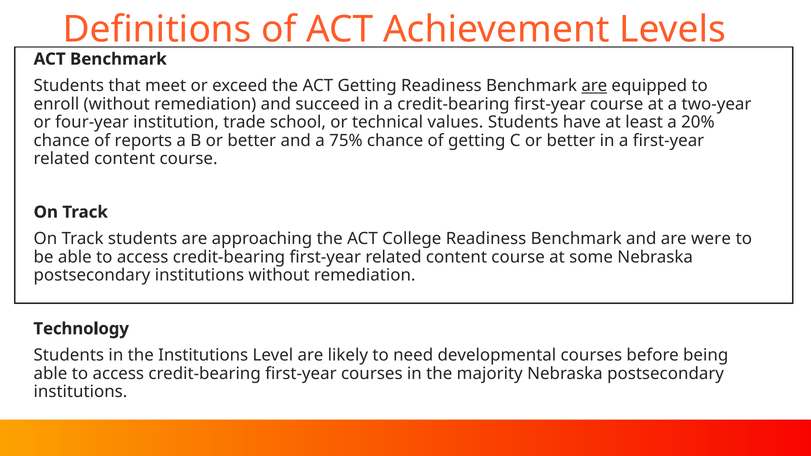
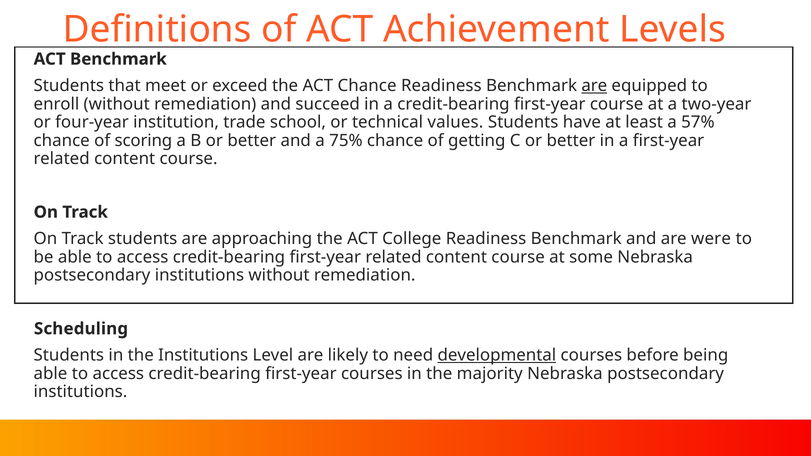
ACT Getting: Getting -> Chance (367, 86)
20%: 20% -> 57% (698, 122)
reports: reports -> scoring (143, 141)
Technology: Technology -> Scheduling (81, 329)
developmental underline: none -> present (497, 356)
